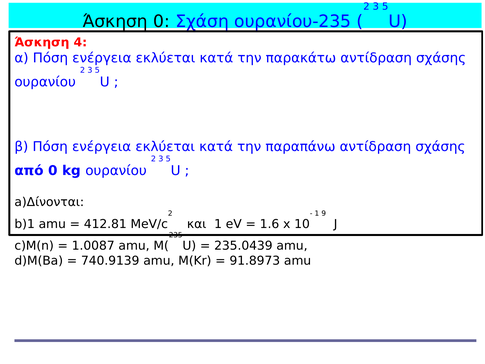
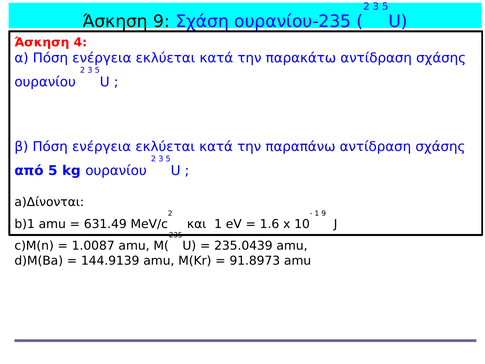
Άσκηση 0: 0 -> 9 (162, 22)
από 0: 0 -> 5 (53, 171)
412.81: 412.81 -> 631.49 (105, 224)
740.9139: 740.9139 -> 144.9139 (110, 260)
